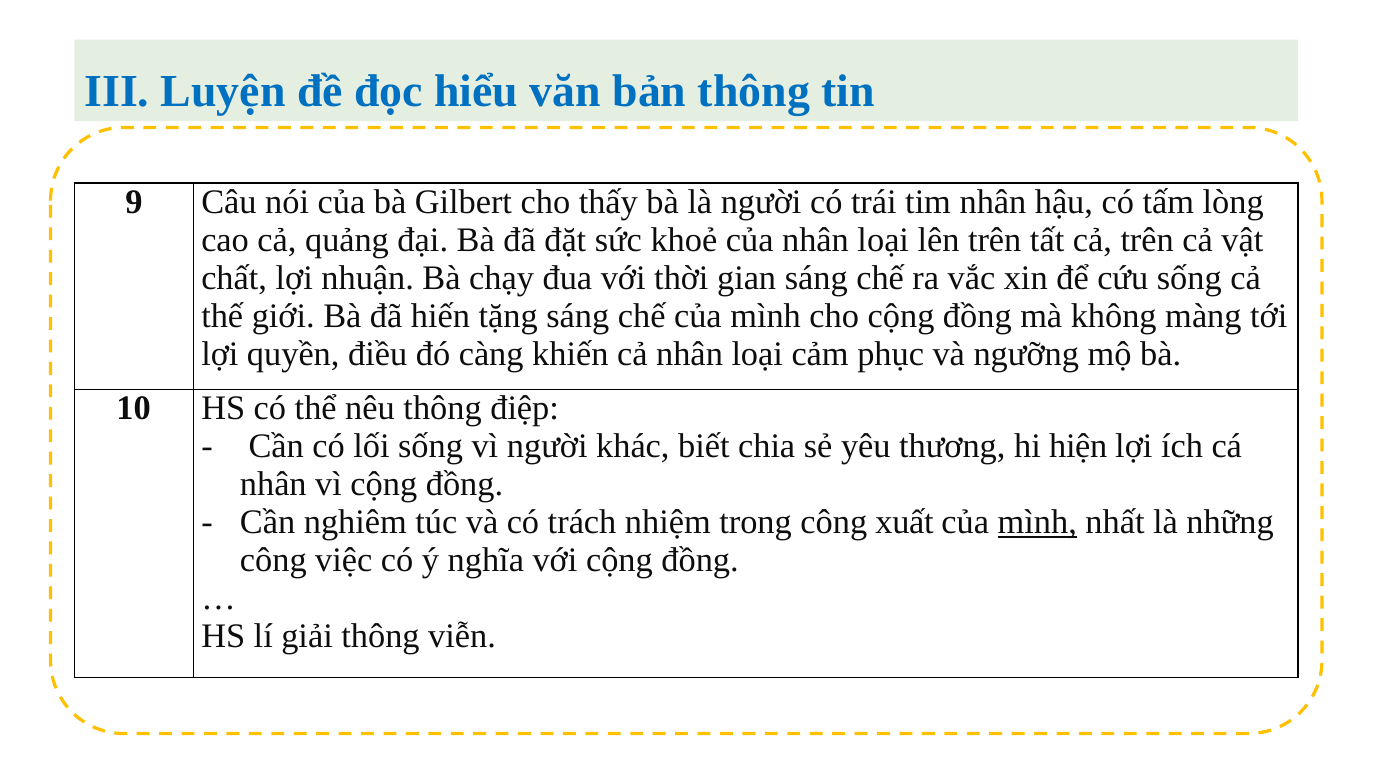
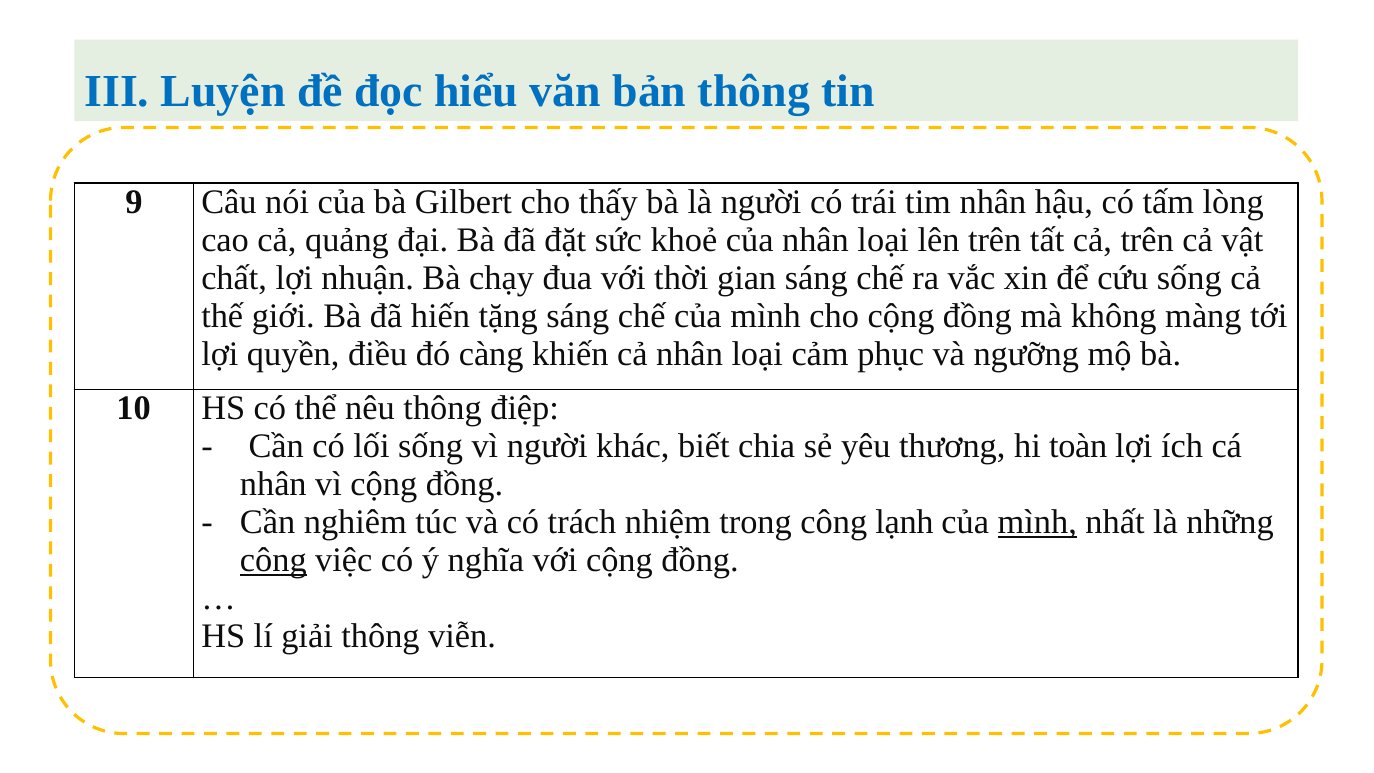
hiện: hiện -> toàn (1078, 446)
xuất: xuất -> lạnh (904, 522)
công underline: none -> present (273, 560)
